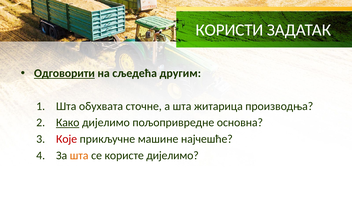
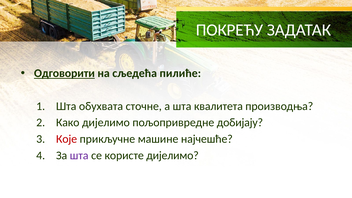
КОРИСТИ: КОРИСТИ -> ПОКРЕЋУ (230, 30)
другим: другим -> пилиће (180, 73)
житарица: житарица -> квалитета (218, 106)
Како underline: present -> none (68, 123)
основна: основна -> добијају (240, 123)
шта colour: orange -> purple (79, 155)
